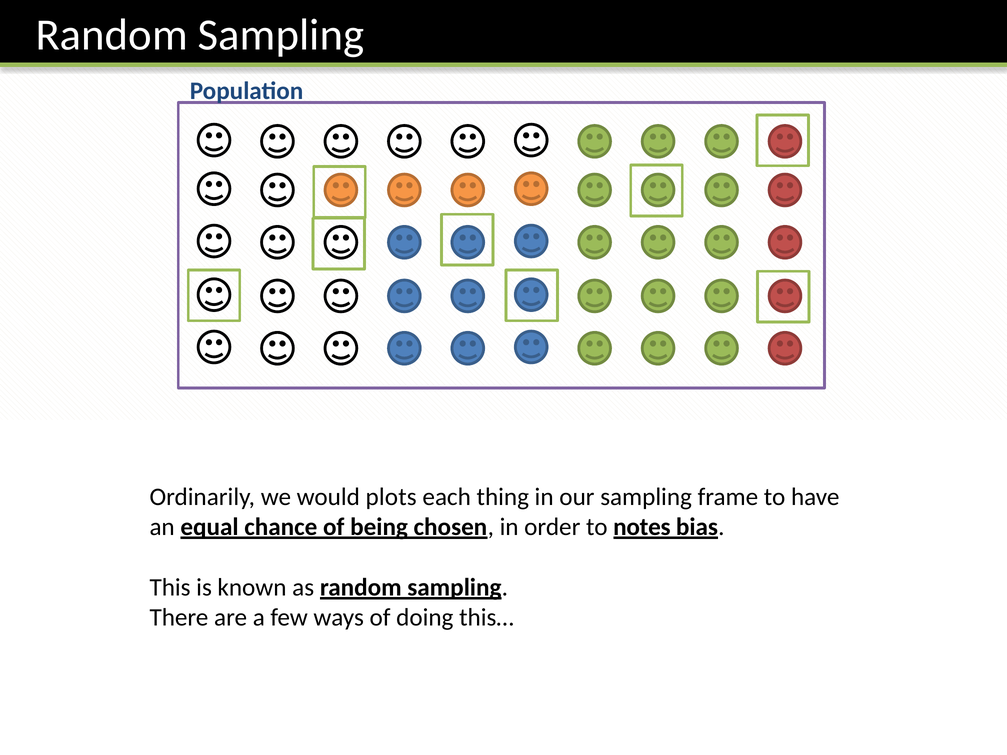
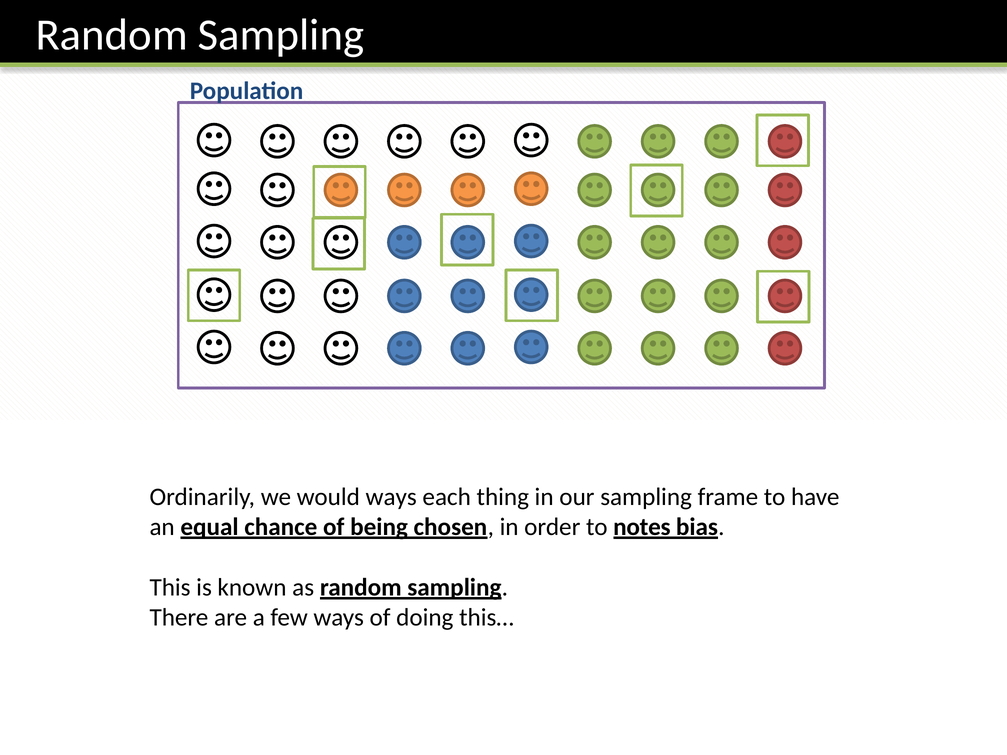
would plots: plots -> ways (391, 497)
